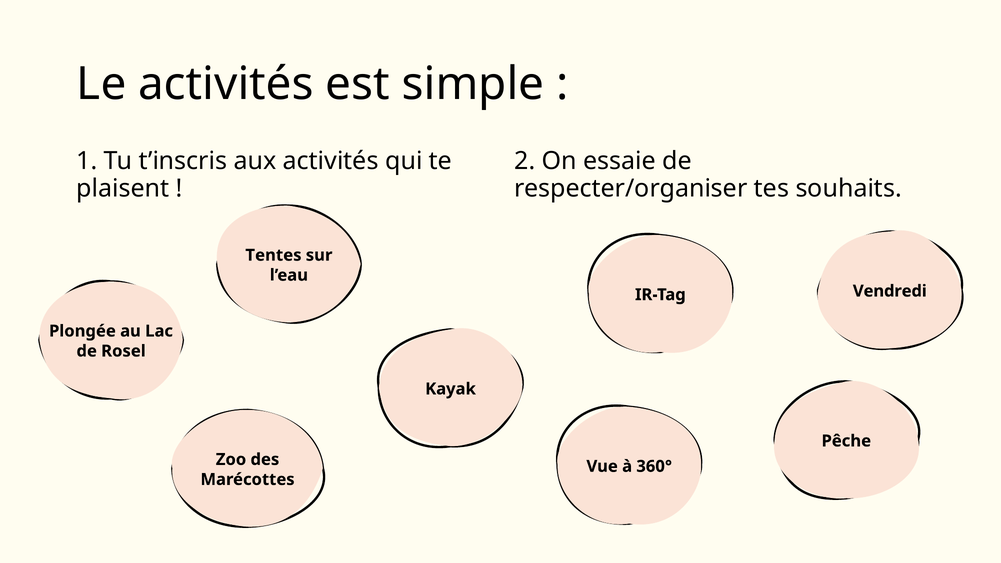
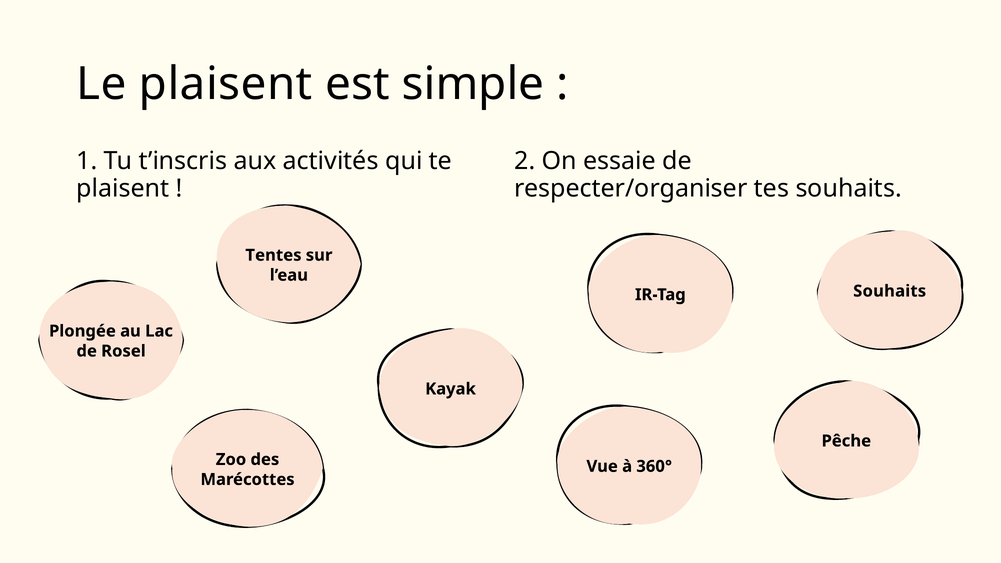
Le activités: activités -> plaisent (226, 84)
Vendredi: Vendredi -> Souhaits (890, 291)
